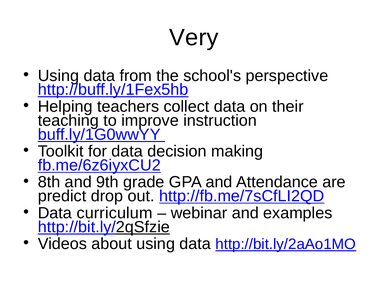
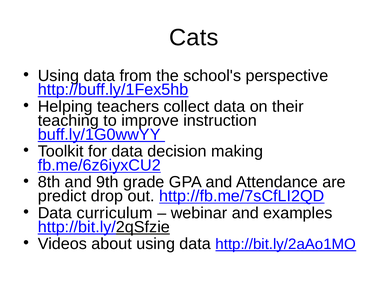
Very: Very -> Cats (194, 38)
